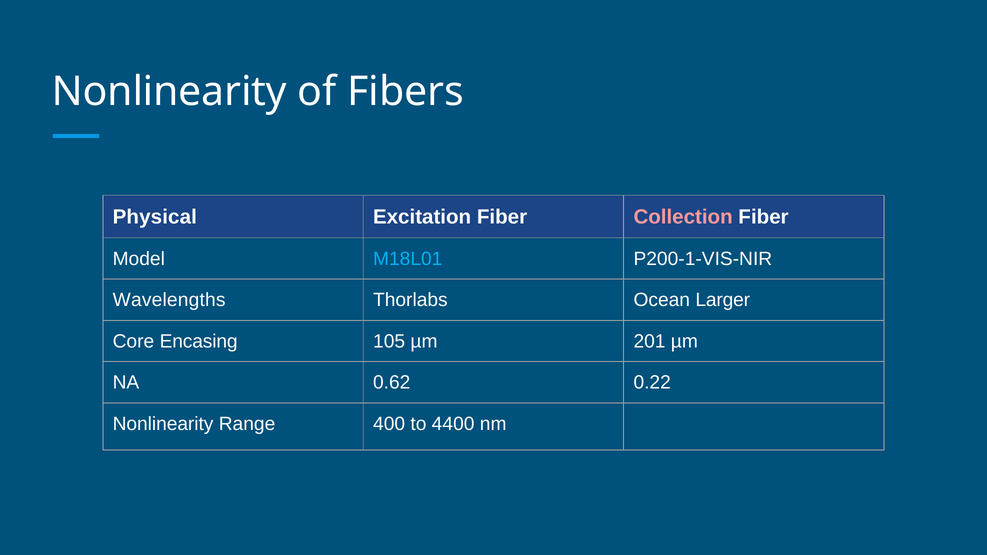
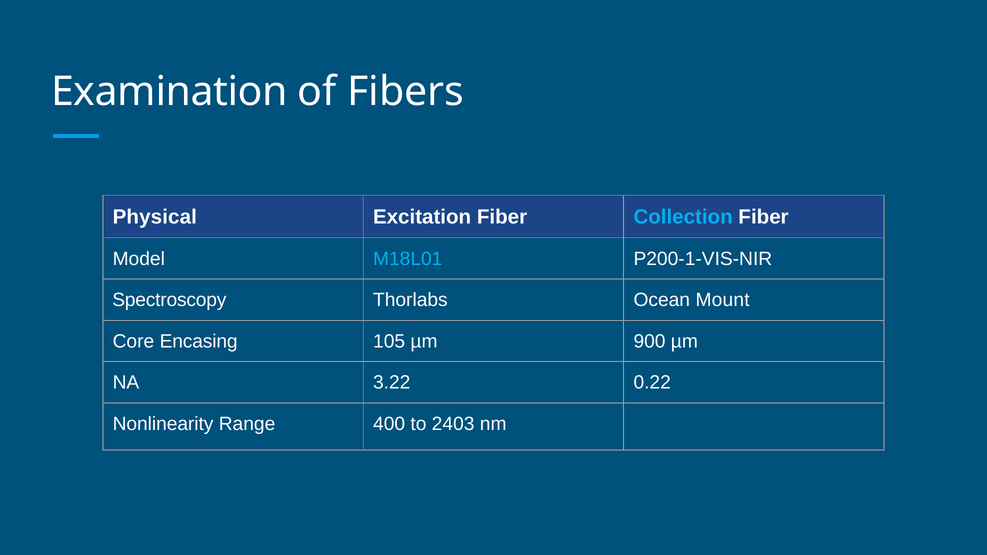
Nonlinearity: Nonlinearity -> Examination (169, 92)
Collection colour: pink -> light blue (683, 217)
Wavelengths: Wavelengths -> Spectroscopy (169, 300)
Larger: Larger -> Mount (723, 300)
201: 201 -> 900 (650, 341)
0.62: 0.62 -> 3.22 (392, 383)
4400: 4400 -> 2403 (453, 424)
